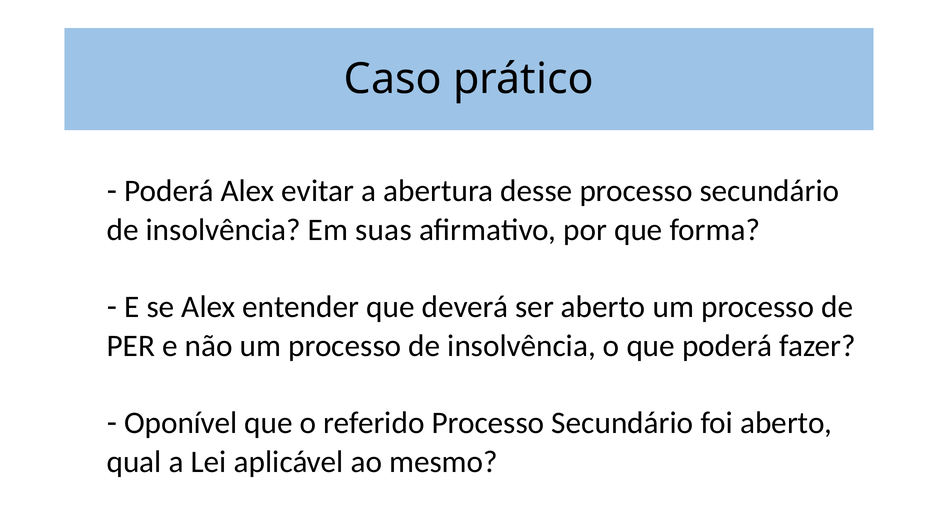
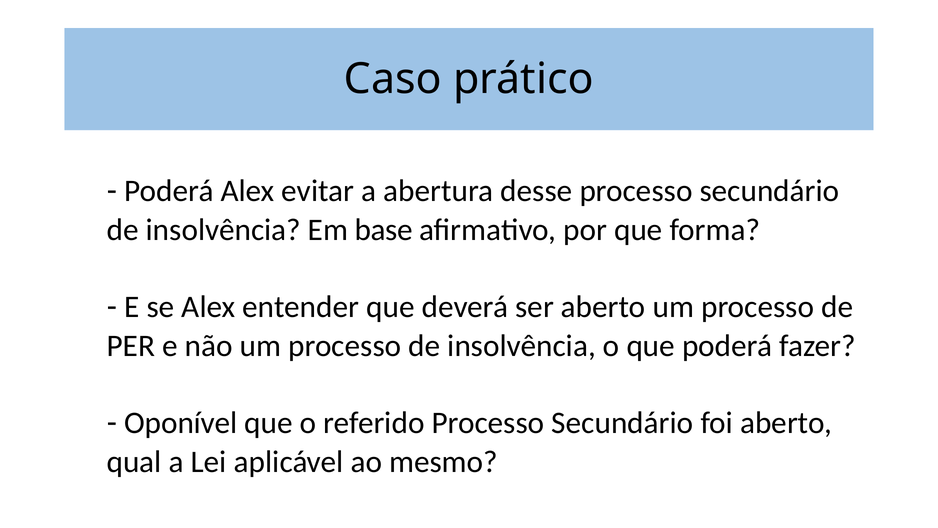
suas: suas -> base (384, 230)
